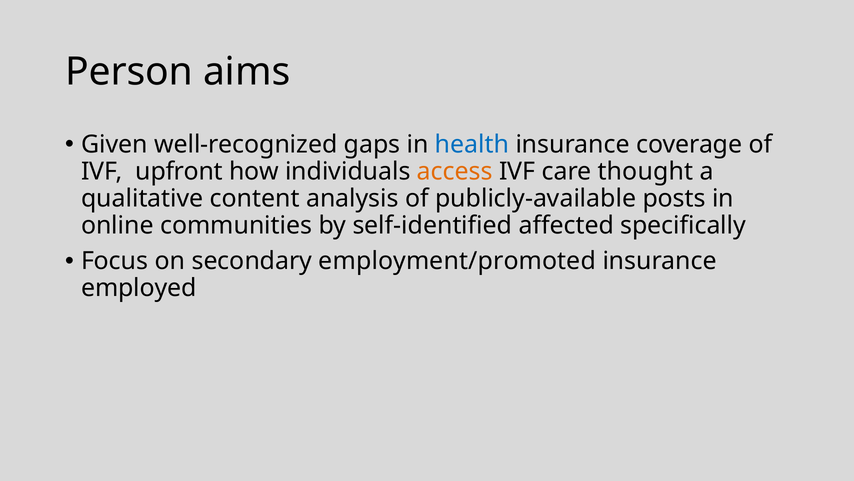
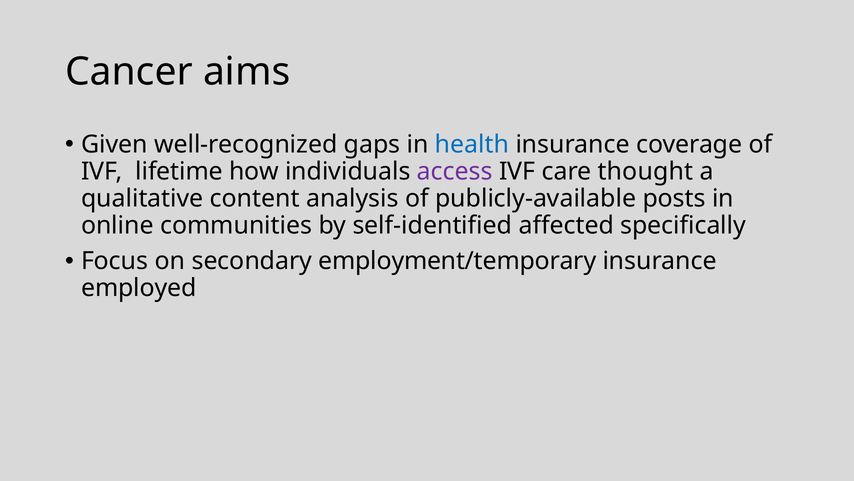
Person: Person -> Cancer (129, 72)
upfront: upfront -> lifetime (179, 171)
access colour: orange -> purple (455, 171)
employment/promoted: employment/promoted -> employment/temporary (457, 261)
